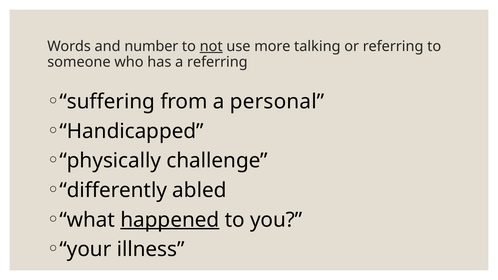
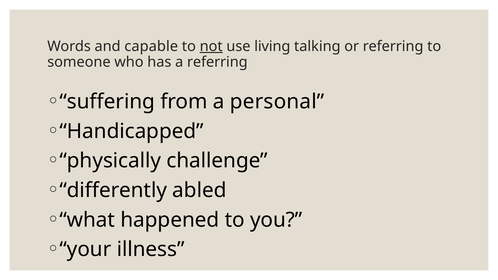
number: number -> capable (151, 46)
more: more -> living (272, 46)
happened underline: present -> none (170, 220)
